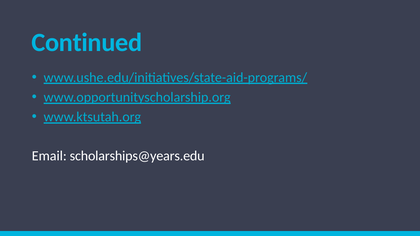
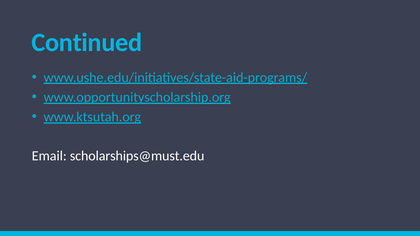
scholarships@years.edu: scholarships@years.edu -> scholarships@must.edu (137, 156)
